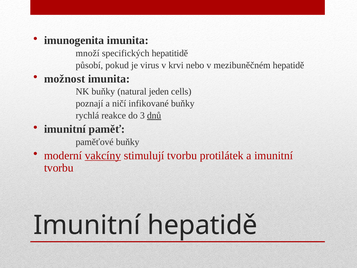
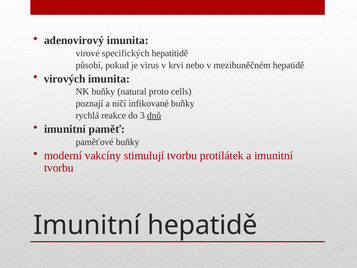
imunogenita: imunogenita -> adenovirový (74, 40)
množí: množí -> virové (88, 53)
možnost: možnost -> virových (65, 79)
jeden: jeden -> proto (159, 92)
vakcíny underline: present -> none (103, 155)
